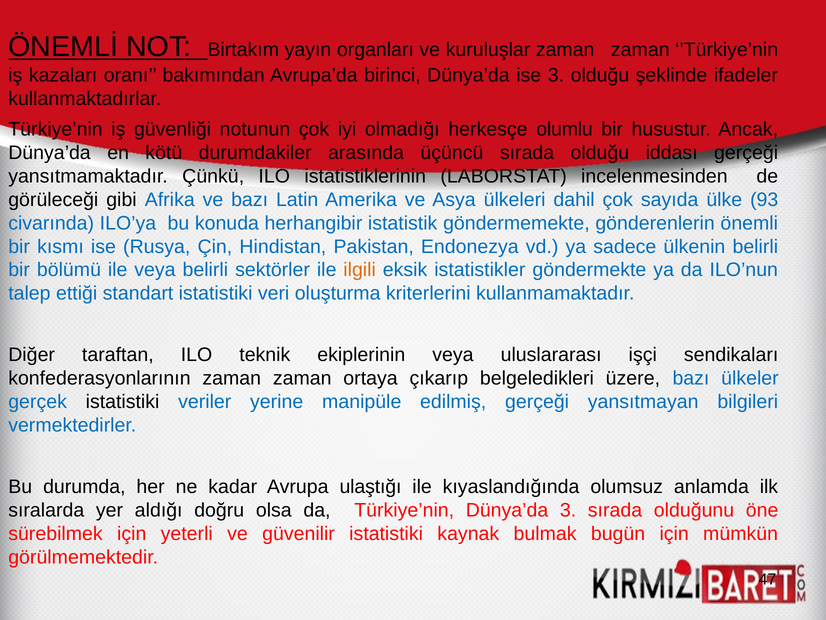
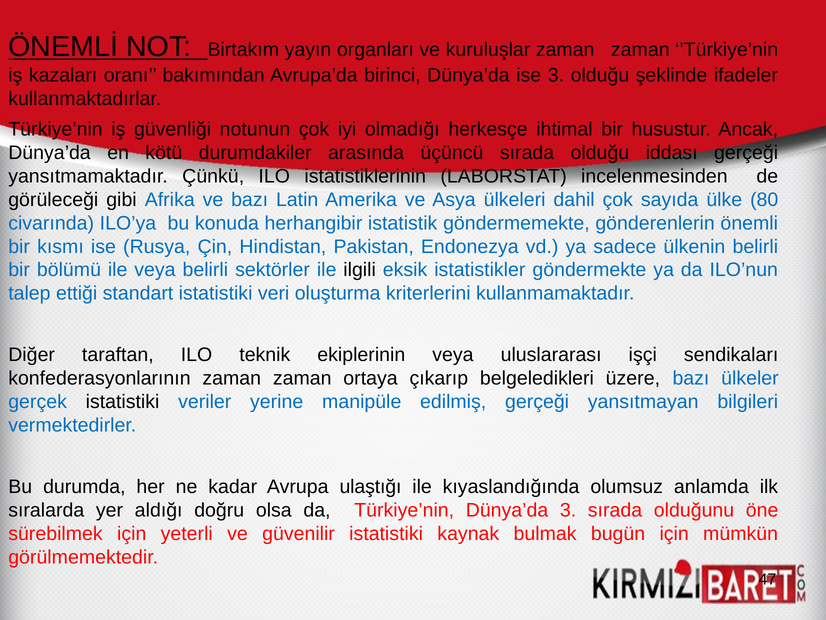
olumlu: olumlu -> ihtimal (564, 129)
93: 93 -> 80 (764, 200)
ilgili colour: orange -> black (360, 270)
